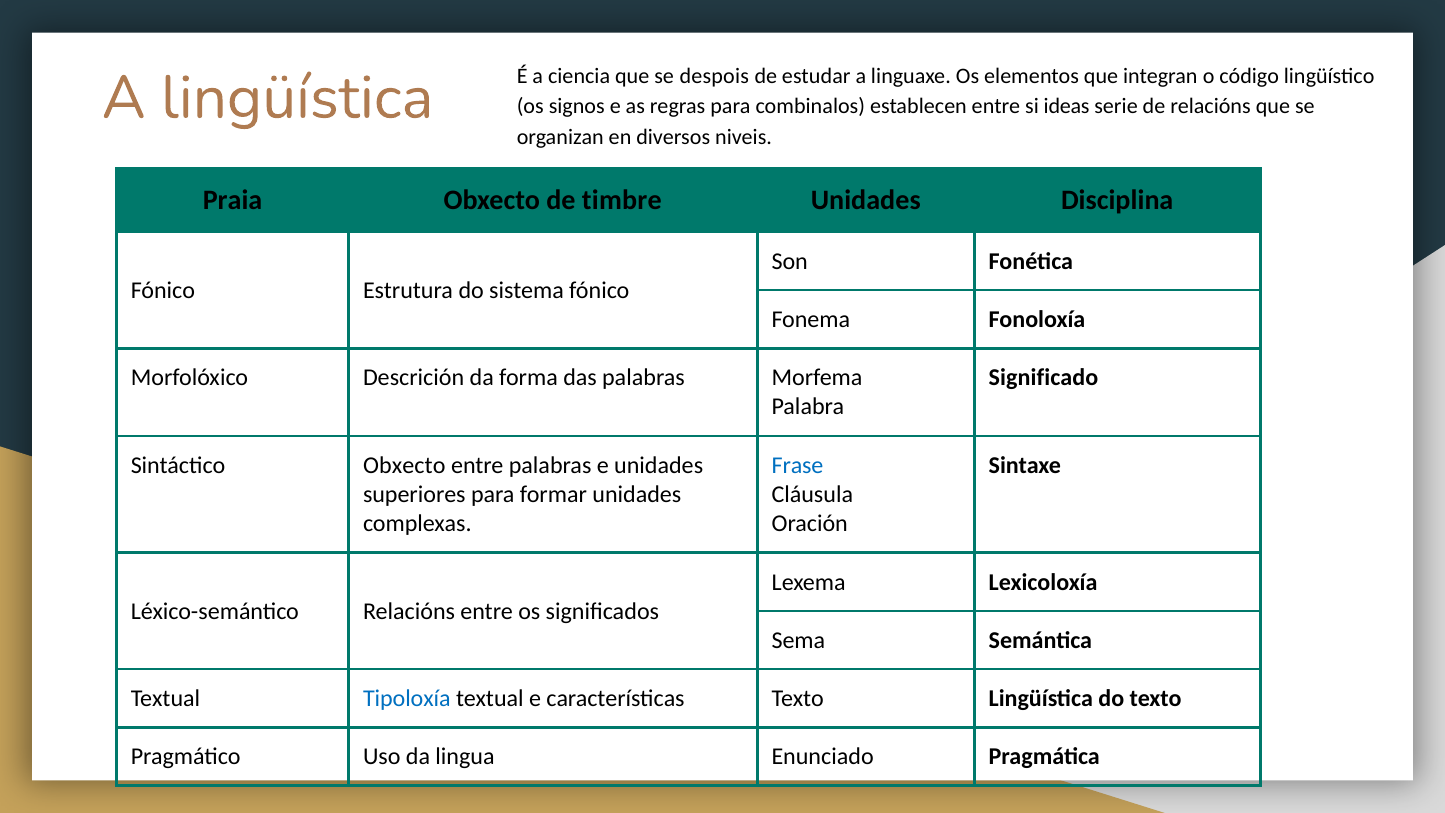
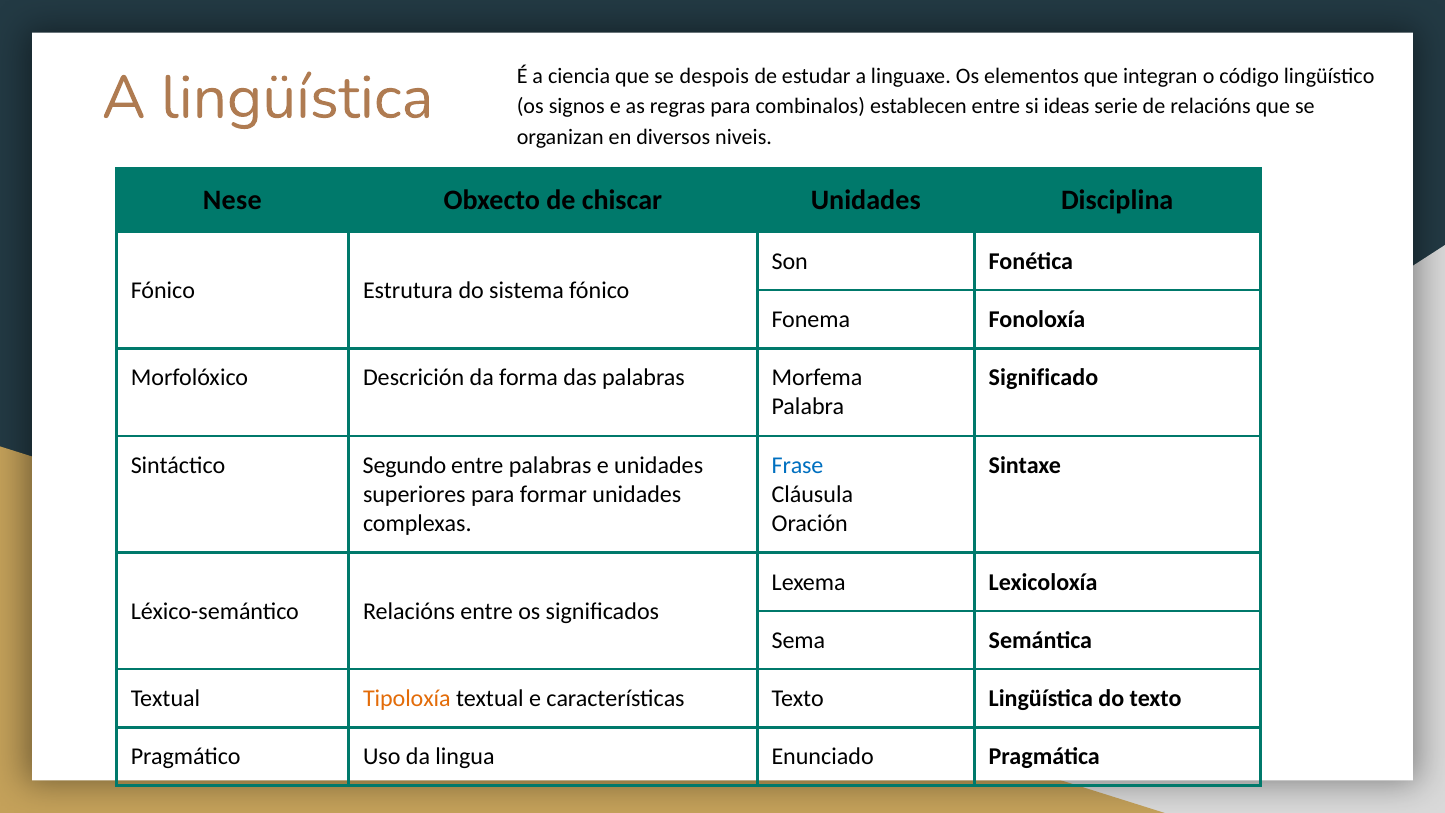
Praia: Praia -> Nese (232, 201)
timbre: timbre -> chiscar (622, 201)
Sintáctico Obxecto: Obxecto -> Segundo (404, 465)
Tipoloxía colour: blue -> orange (407, 698)
